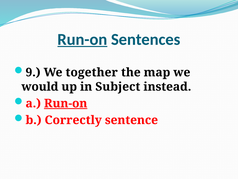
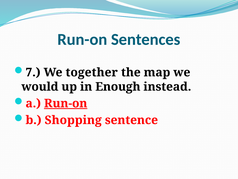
Run-on underline: present -> none (82, 39)
9: 9 -> 7 (33, 72)
Subject: Subject -> Enough (118, 86)
Correctly: Correctly -> Shopping (73, 120)
